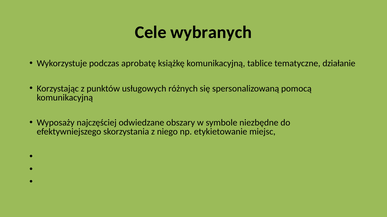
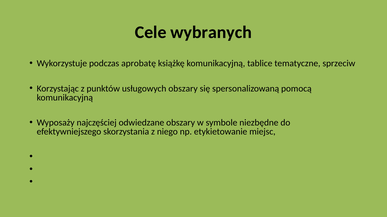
działanie: działanie -> sprzeciw (339, 64)
usługowych różnych: różnych -> obszary (183, 89)
